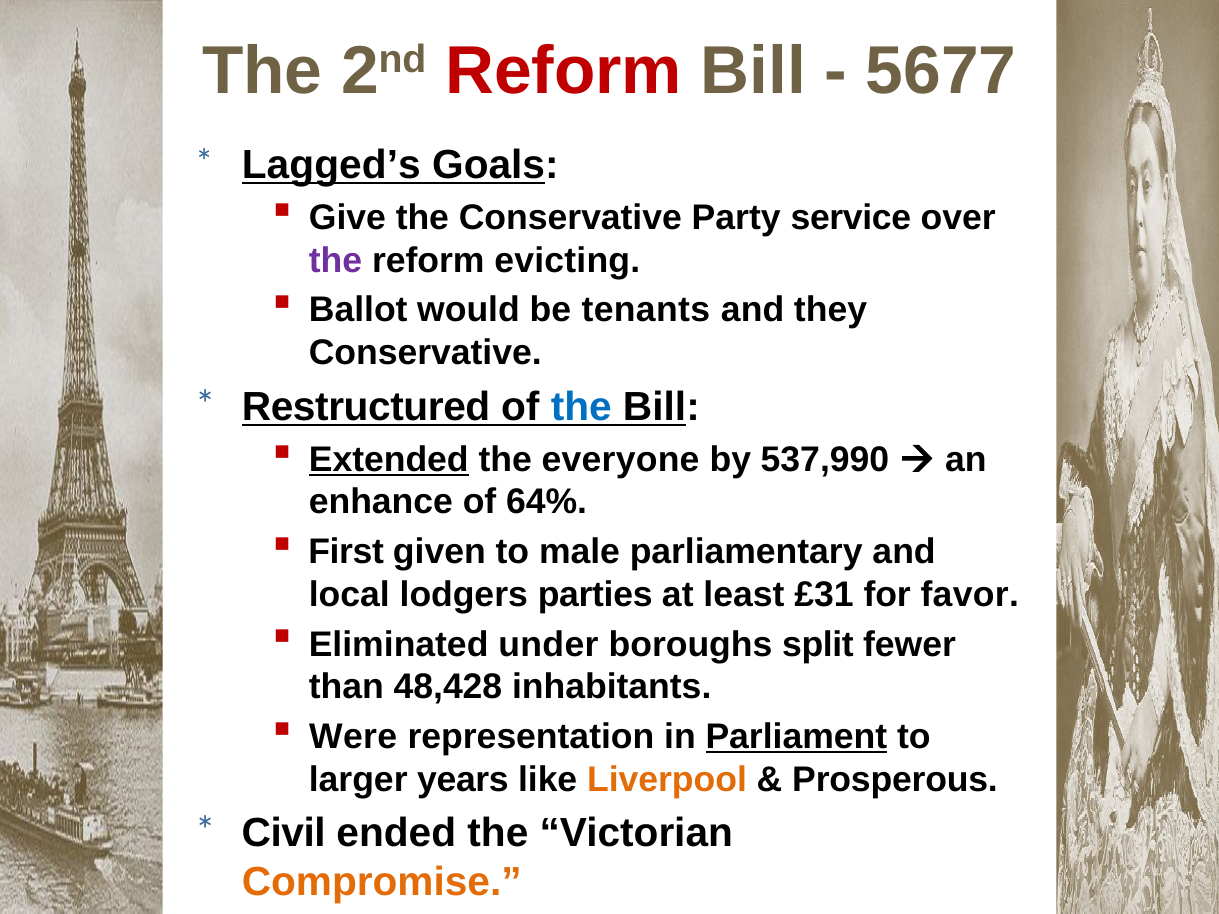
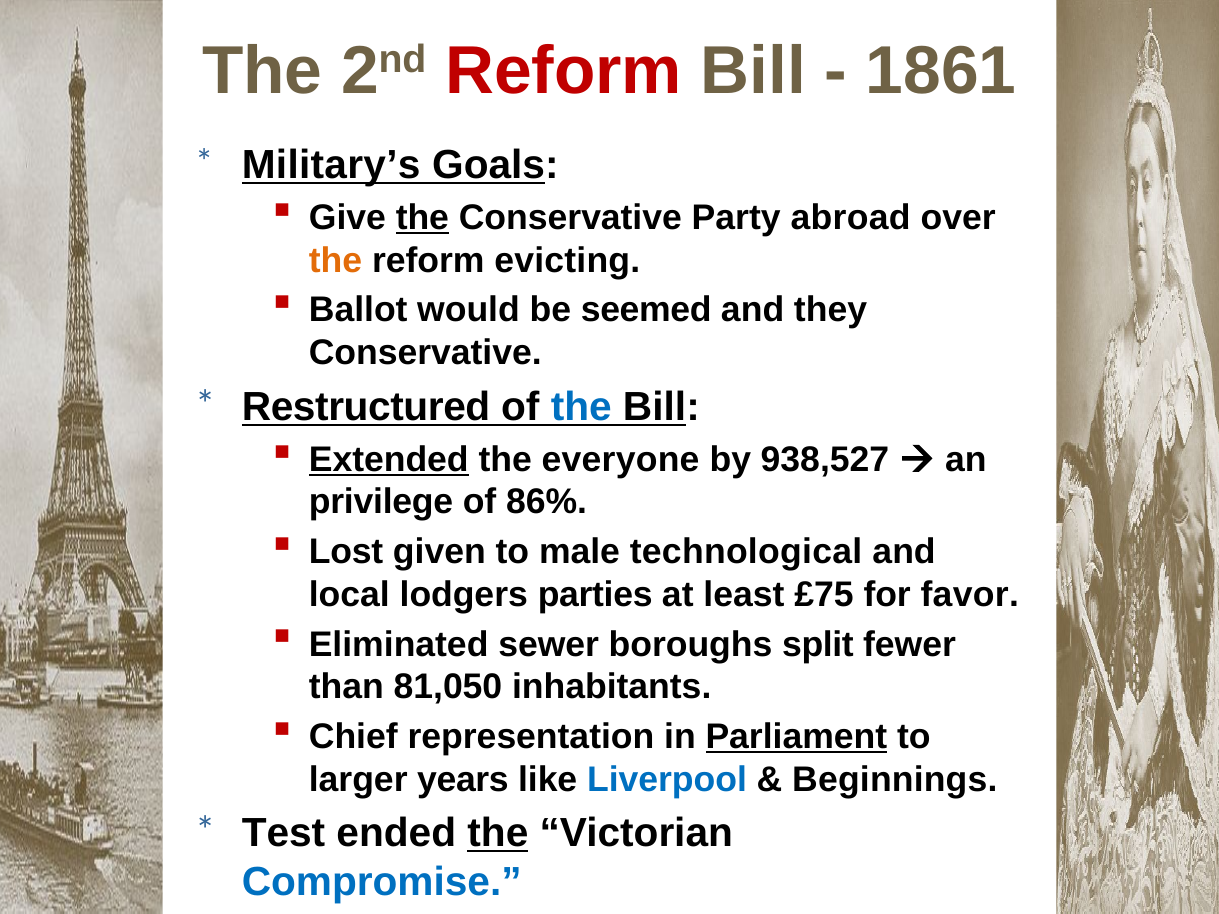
5677: 5677 -> 1861 (941, 71)
Lagged’s: Lagged’s -> Military’s (331, 165)
the underline: none -> present (422, 218)
service: service -> abroad (851, 218)
the colour: purple -> orange (336, 261)
tenants: tenants -> seemed (646, 310)
537,990: 537,990 -> 938,527 (825, 460)
enhance: enhance -> privilege (381, 502)
64%: 64% -> 86% (547, 502)
First: First -> Lost (346, 552)
parliamentary: parliamentary -> technological (746, 552)
£31: £31 -> £75 (824, 595)
under: under -> sewer (549, 644)
48,428: 48,428 -> 81,050 (448, 687)
Were: Were -> Chief (353, 737)
Liverpool colour: orange -> blue (667, 780)
Prosperous: Prosperous -> Beginnings (895, 780)
Civil: Civil -> Test (284, 834)
the underline: none -> present (498, 834)
Compromise colour: orange -> blue (382, 883)
